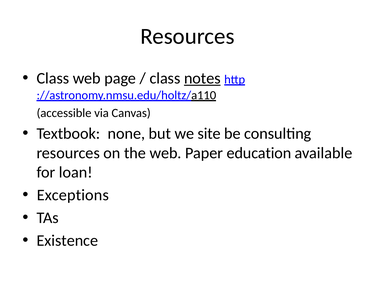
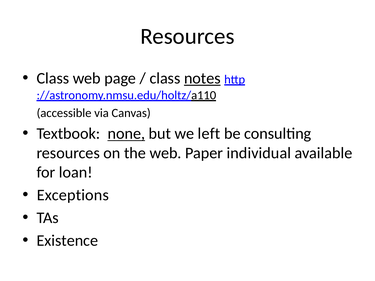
none underline: none -> present (126, 134)
site: site -> left (209, 134)
education: education -> individual (259, 153)
